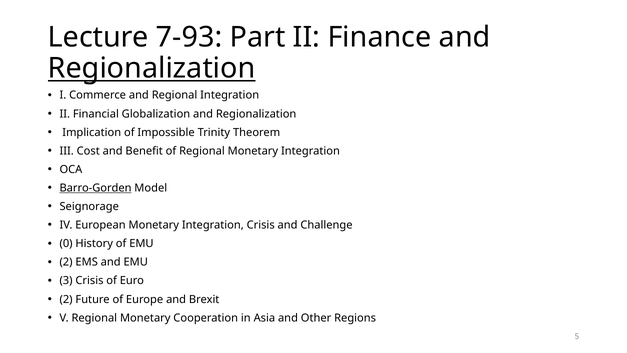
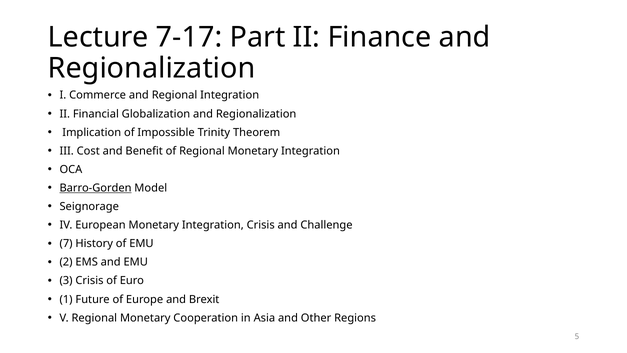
7-93: 7-93 -> 7-17 (189, 37)
Regionalization underline: present -> none (152, 68)
0: 0 -> 7 (66, 243)
2: 2 -> 1 (66, 299)
